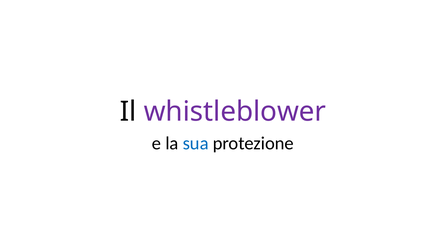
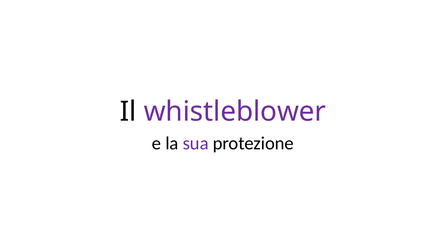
sua colour: blue -> purple (196, 143)
